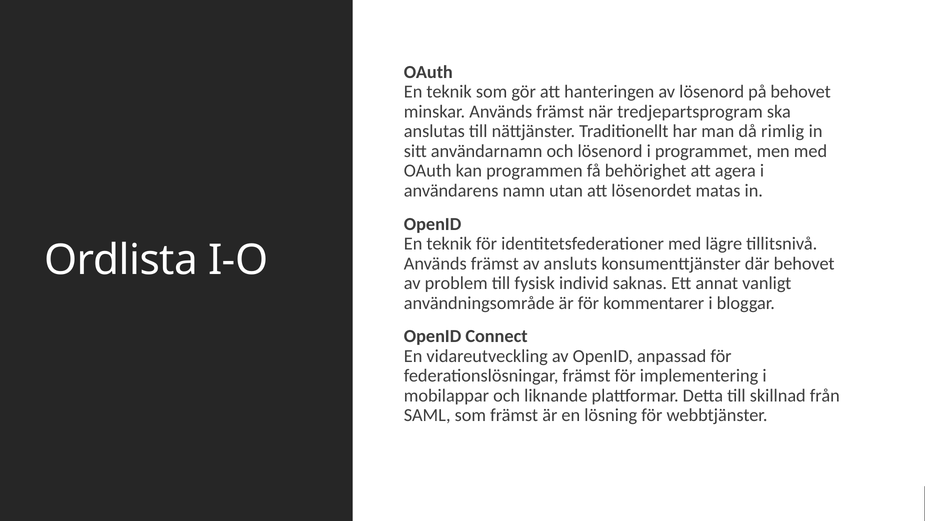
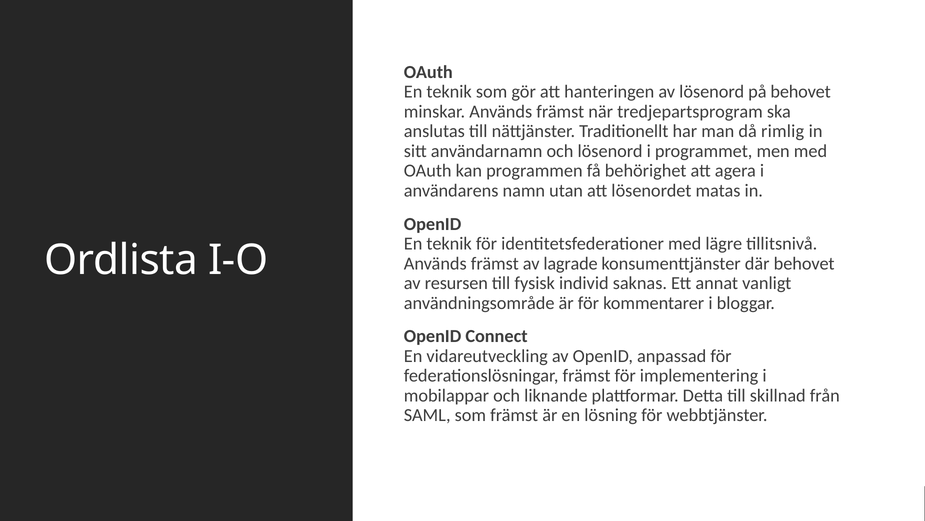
ansluts: ansluts -> lagrade (571, 263)
problem: problem -> resursen (456, 283)
